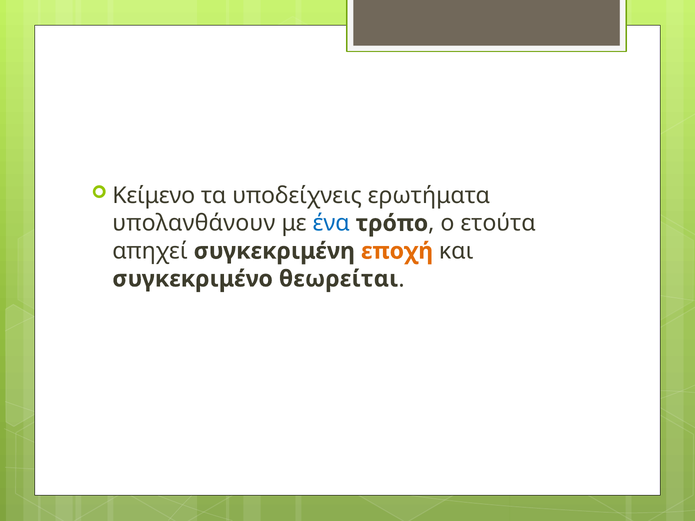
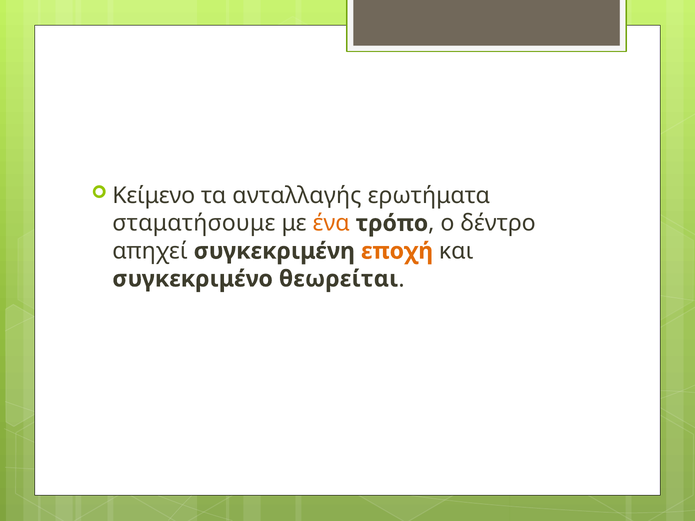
υποδείχνεις: υποδείχνεις -> ανταλλαγής (297, 196)
υπολανθάνουν: υπολανθάνουν -> σταματήσουμε (194, 223)
ένα colour: blue -> orange (331, 223)
ετούτα: ετούτα -> δέντρο (498, 223)
